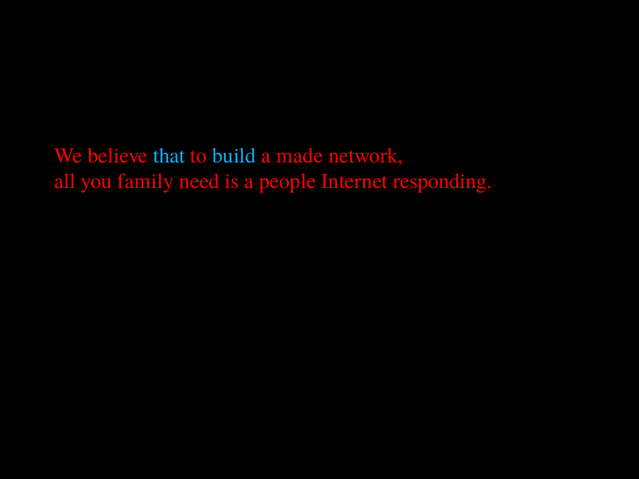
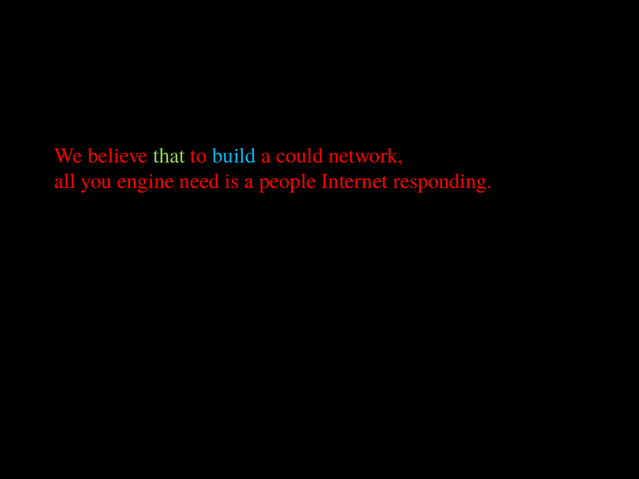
that colour: light blue -> light green (169, 156)
made: made -> could (300, 156)
family: family -> engine (146, 181)
